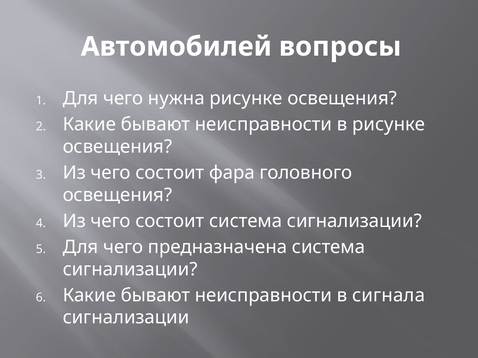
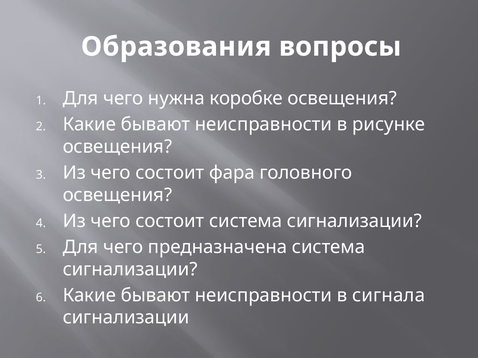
Автомобилей: Автомобилей -> Образования (176, 47)
нужна рисунке: рисунке -> коробке (246, 98)
